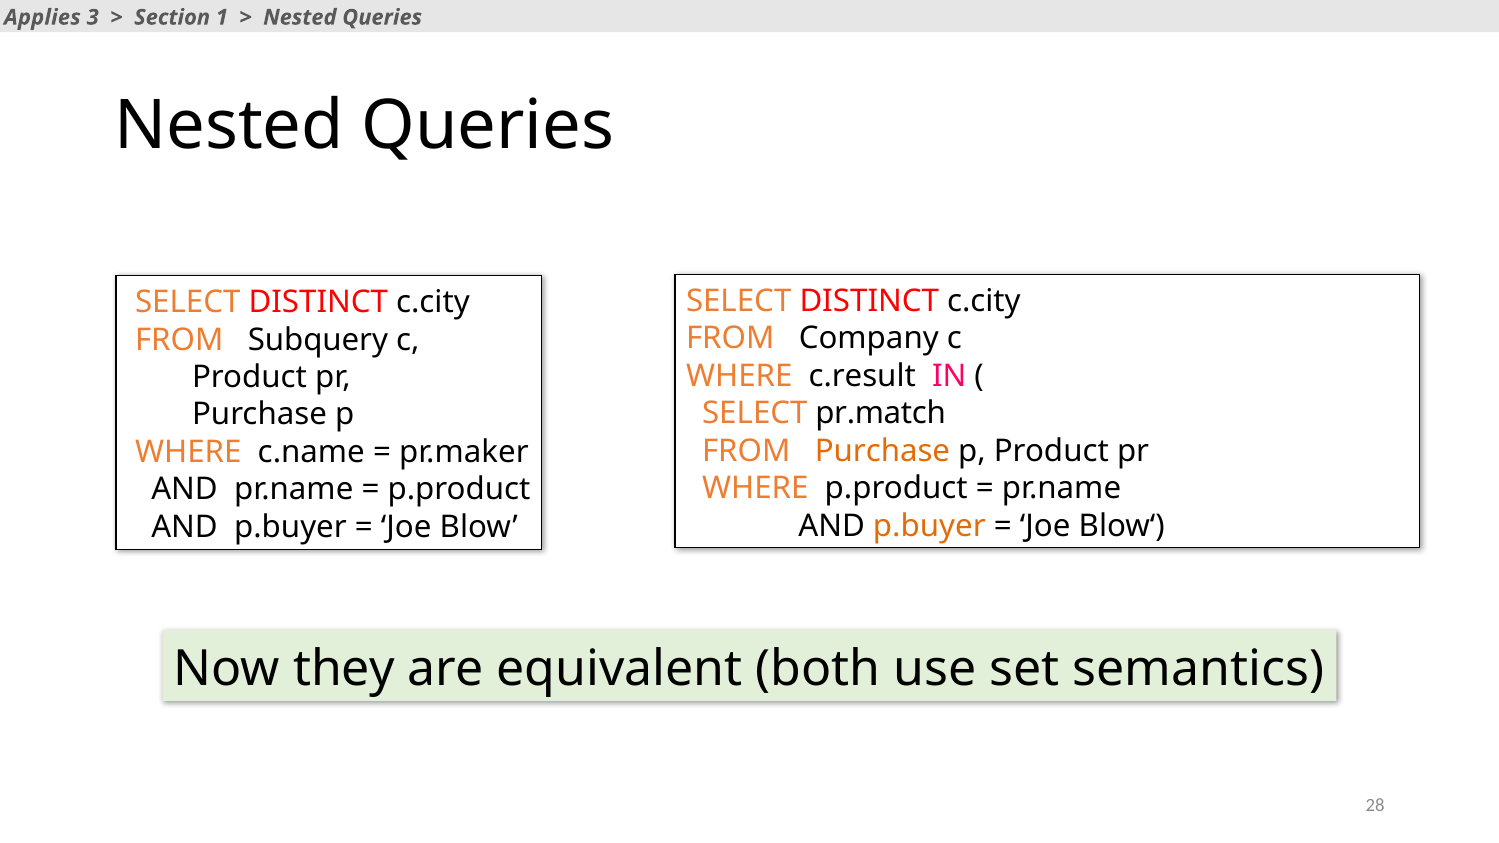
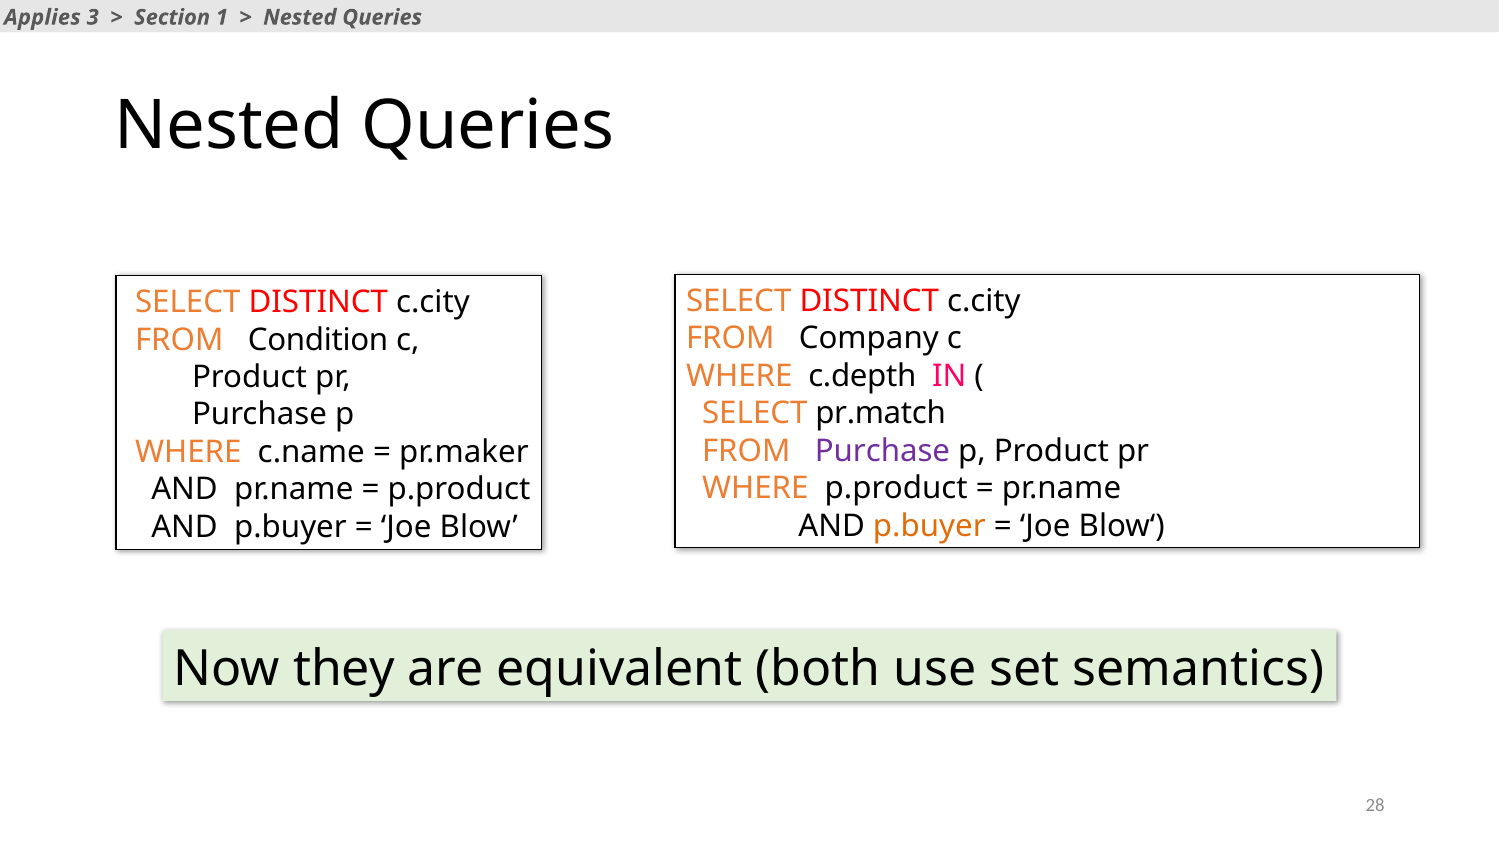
Subquery: Subquery -> Condition (318, 340)
c.result: c.result -> c.depth (862, 376)
Purchase colour: orange -> purple (882, 451)
